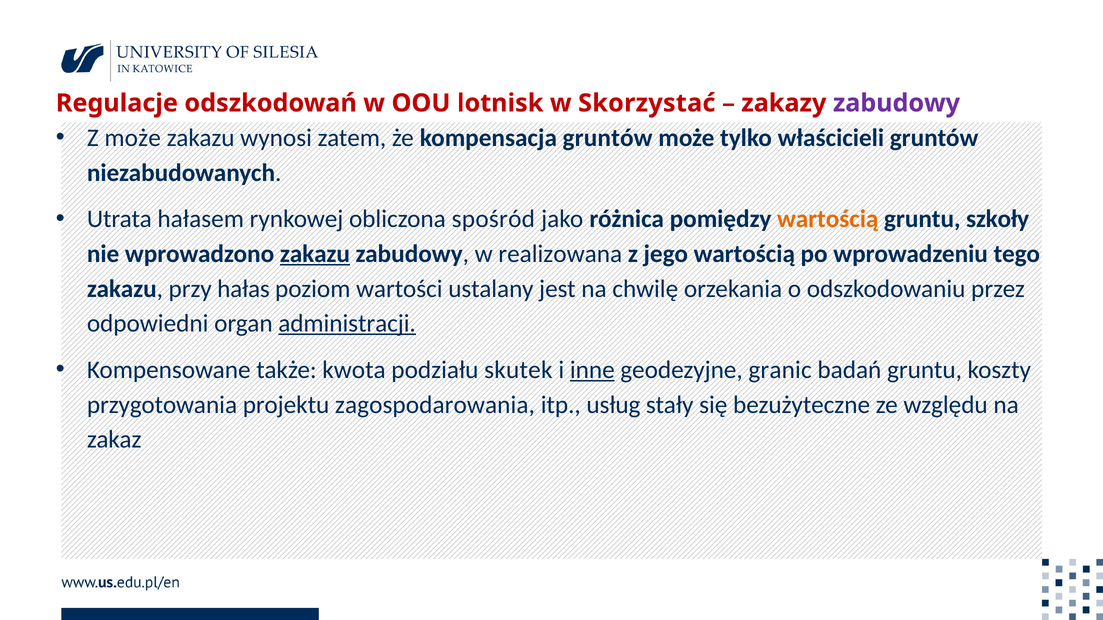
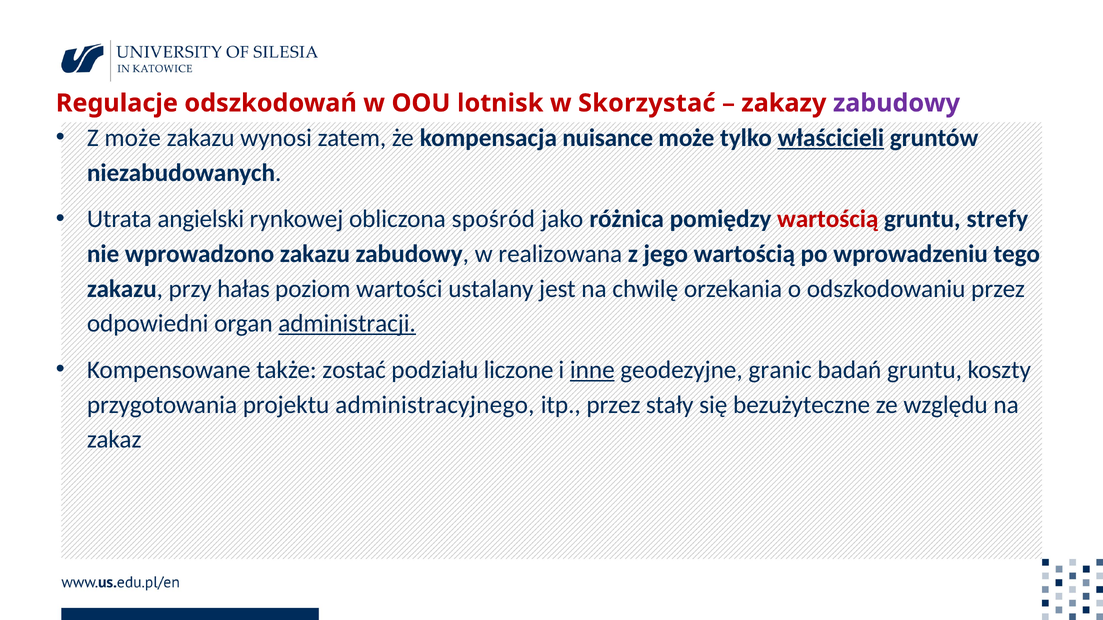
kompensacja gruntów: gruntów -> nuisance (608, 138)
właścicieli underline: none -> present (831, 138)
hałasem: hałasem -> angielski (201, 219)
wartością colour: orange -> red (828, 219)
szkoły: szkoły -> strefy (997, 219)
zakazu underline: present -> none (315, 254)
kwota: kwota -> zostać (354, 370)
skutek: skutek -> liczone (519, 370)
zagospodarowania: zagospodarowania -> administracyjnego (435, 405)
itp usług: usług -> przez (613, 405)
